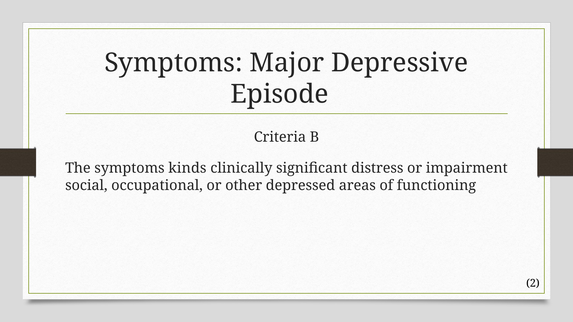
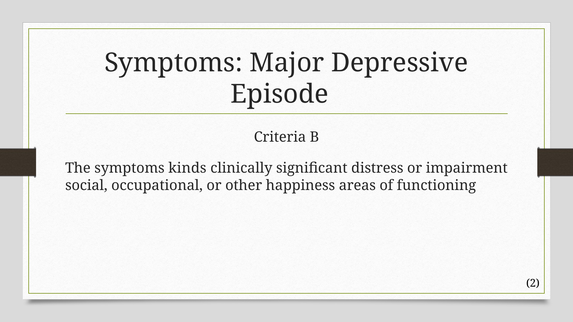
depressed: depressed -> happiness (300, 185)
